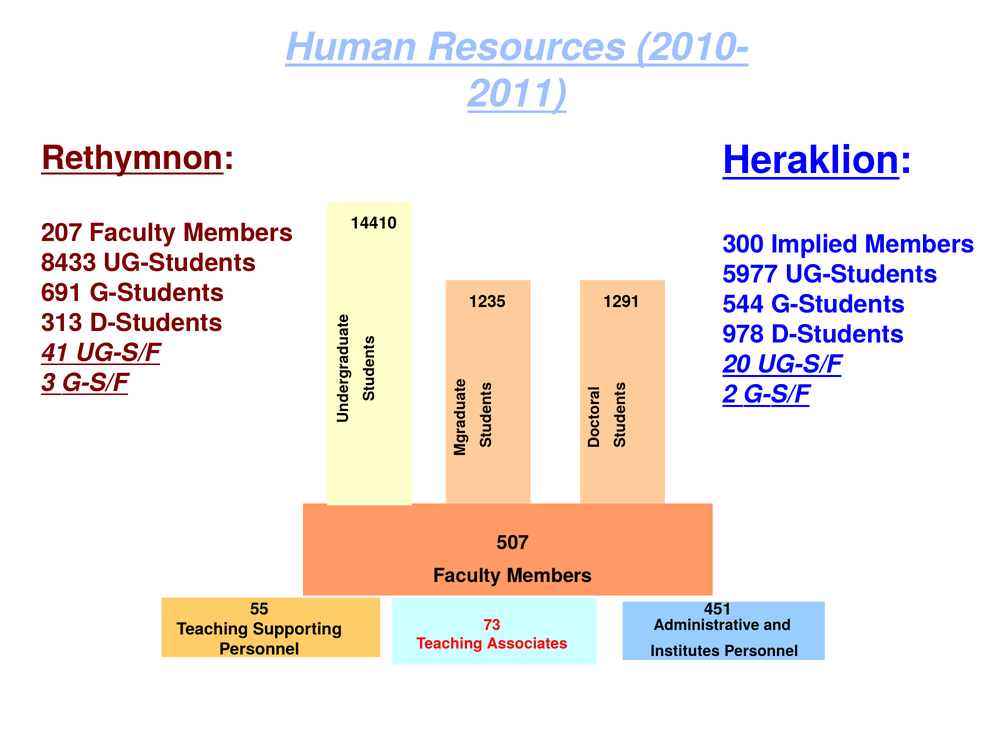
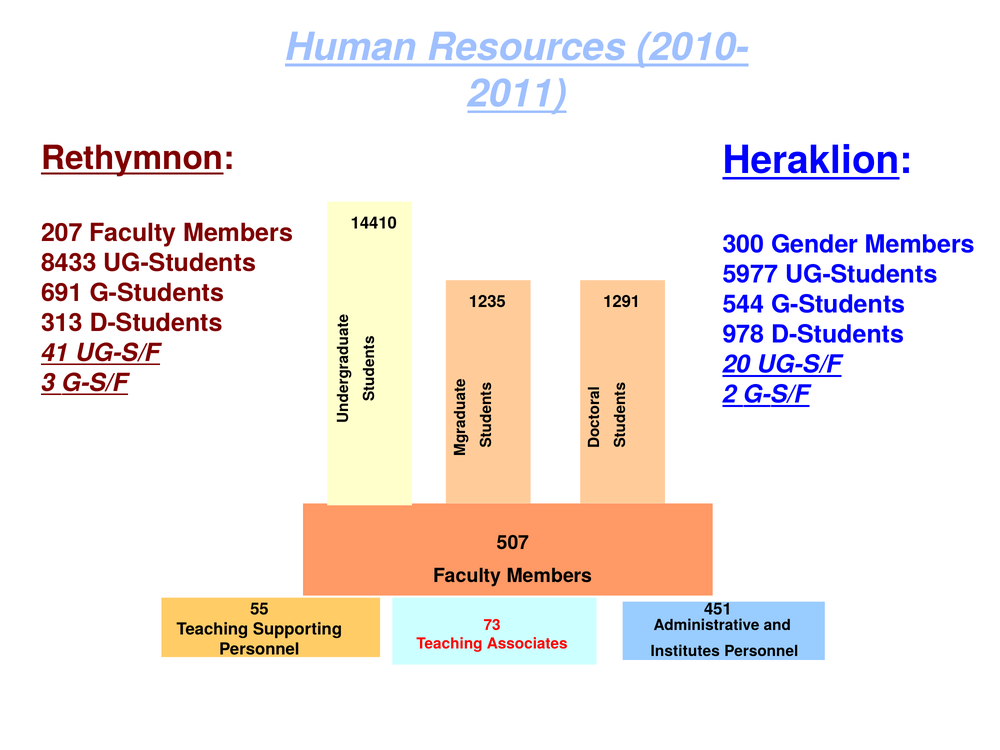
Implied: Implied -> Gender (815, 245)
